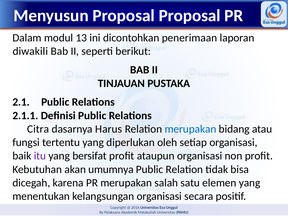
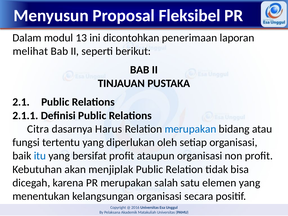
Proposal Proposal: Proposal -> Fleksibel (190, 16)
diwakili: diwakili -> melihat (30, 51)
itu colour: purple -> blue (40, 156)
umumnya: umumnya -> menjiplak (111, 169)
